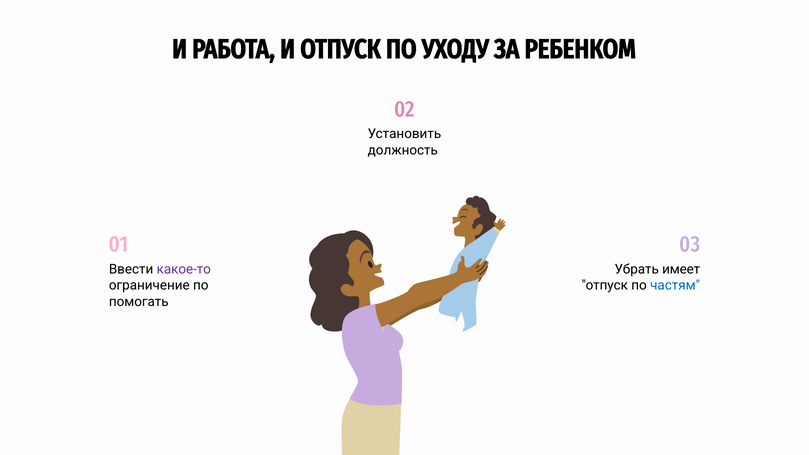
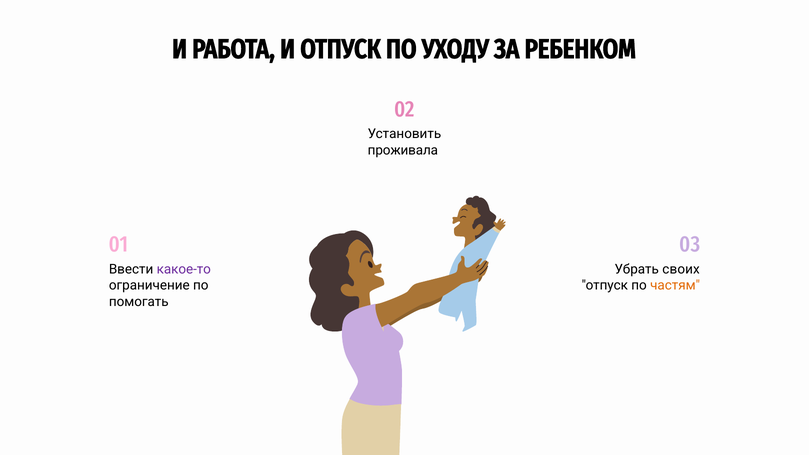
должность: должность -> проживала (403, 150)
имеет: имеет -> своих (681, 269)
частям colour: blue -> orange (675, 285)
